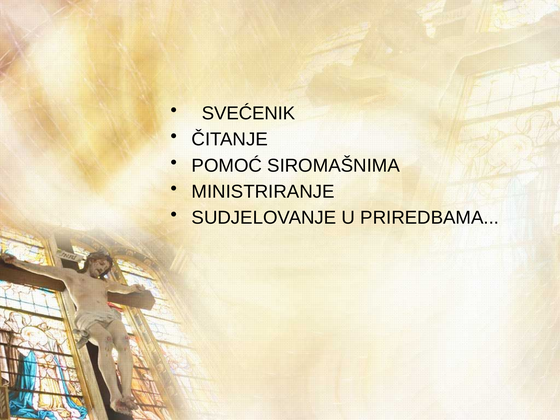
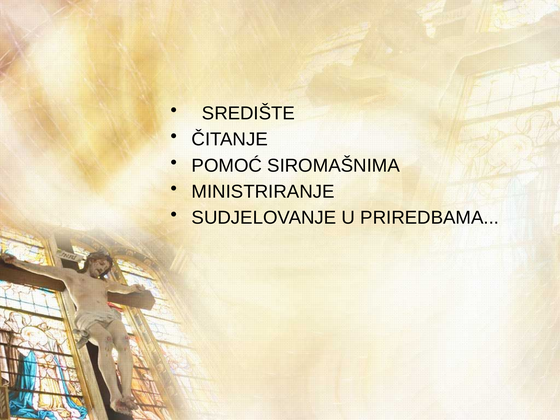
SVEĆENIK: SVEĆENIK -> SREDIŠTE (248, 113)
